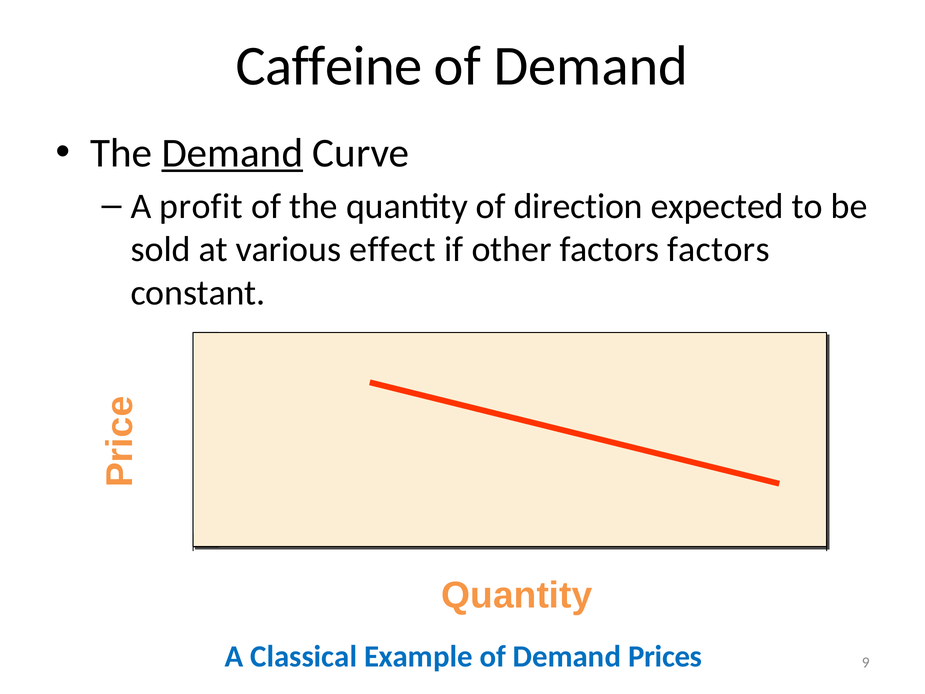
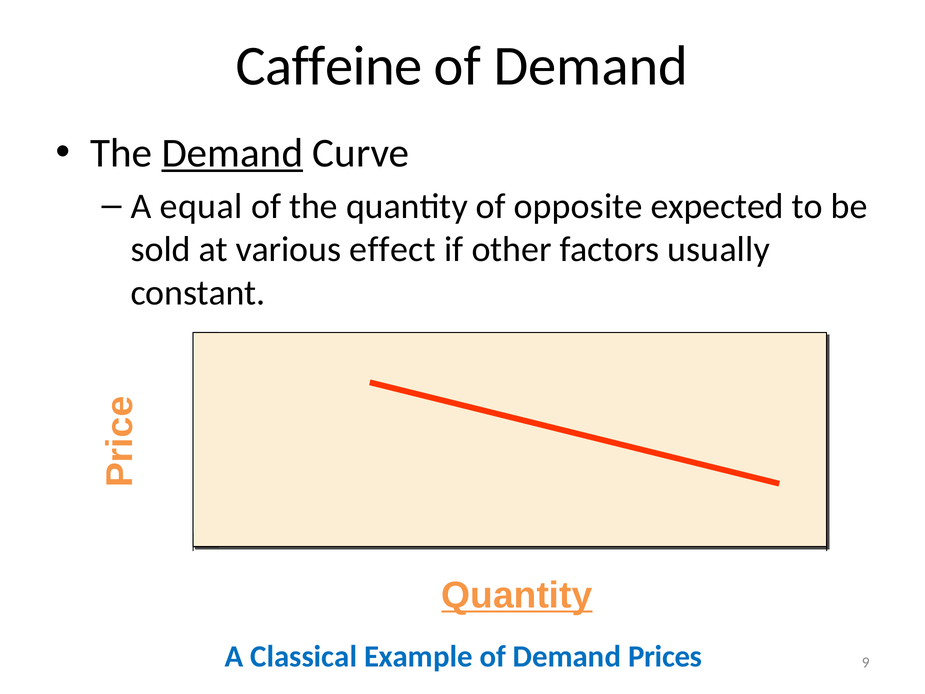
profit: profit -> equal (201, 206)
direction: direction -> opposite (578, 206)
factors factors: factors -> usually (719, 250)
Quantity underline: none -> present (517, 595)
